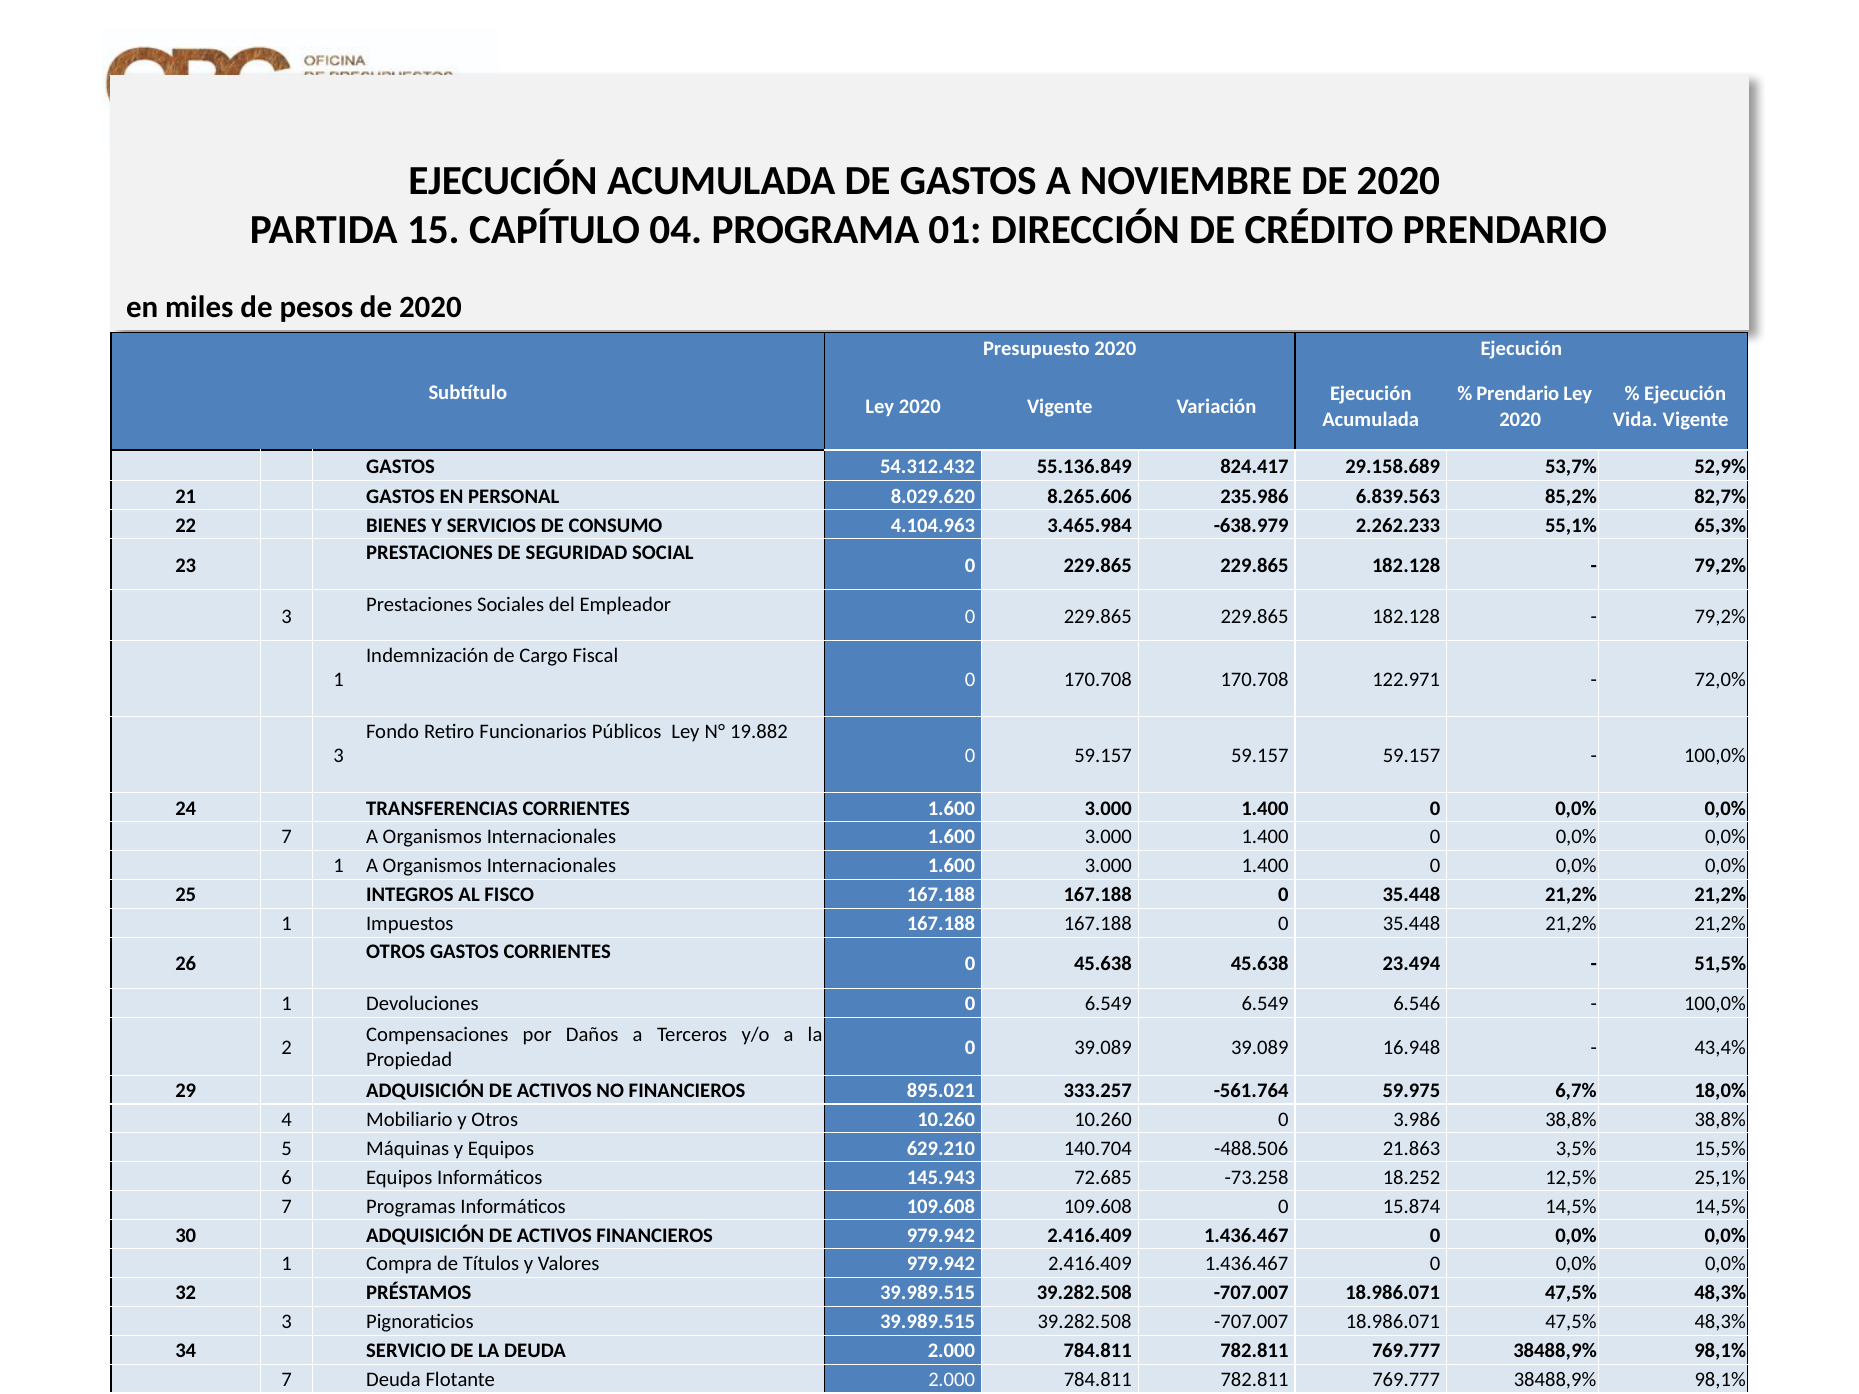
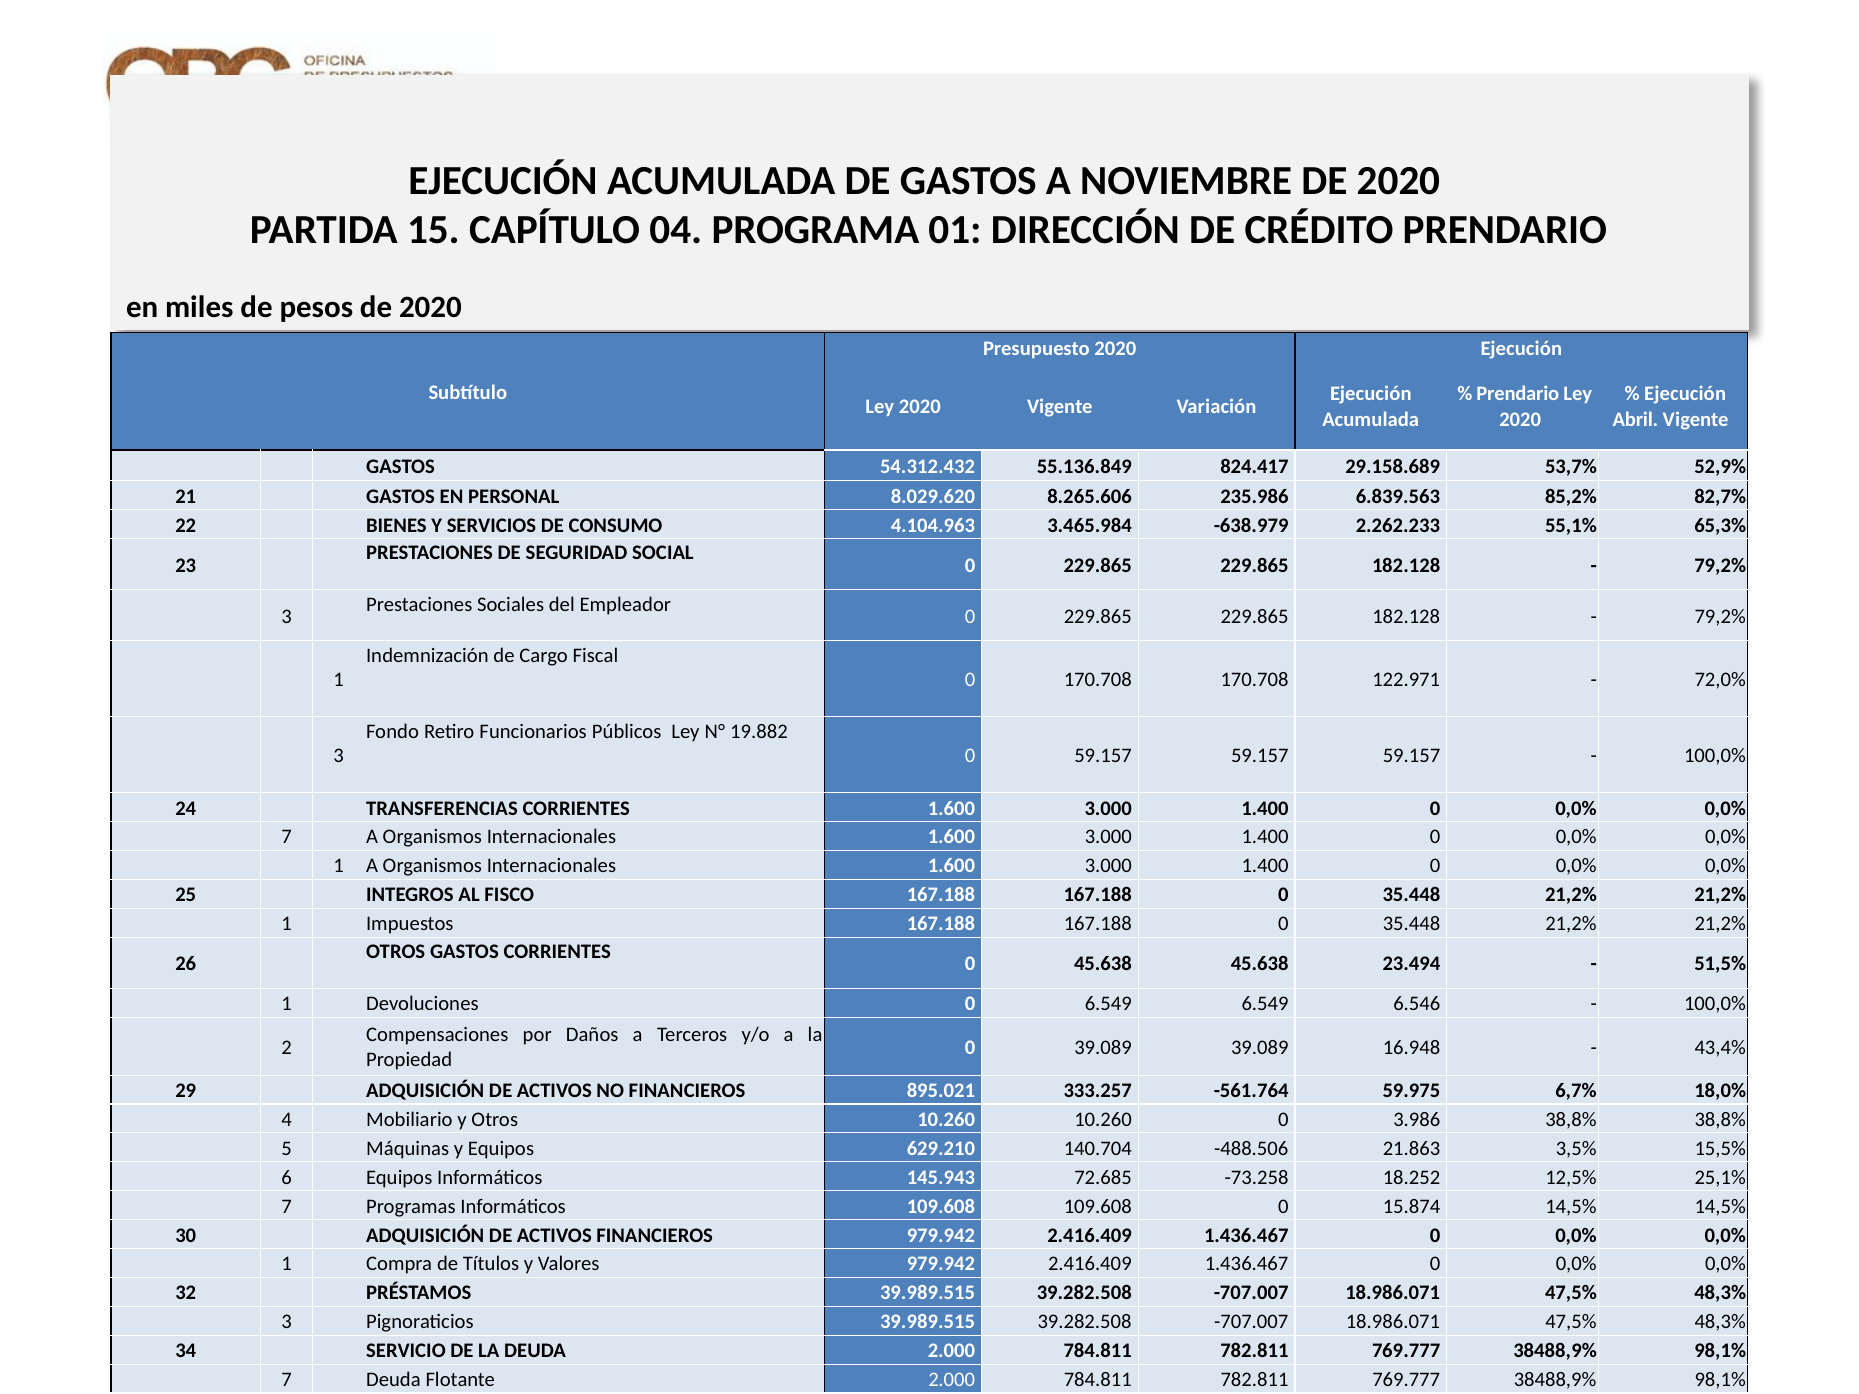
Vida: Vida -> Abril (1635, 420)
